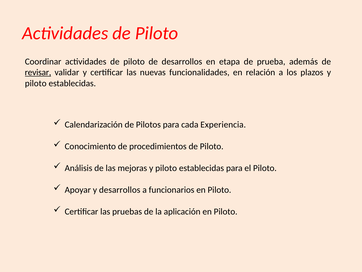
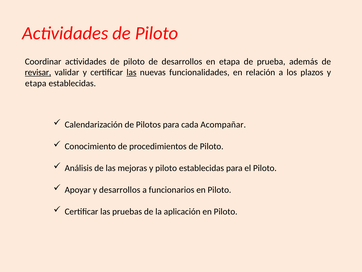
las underline: none -> present (131, 72)
piloto: piloto -> etapa (36, 83)
Experiencia: Experiencia -> Acompañar (223, 124)
